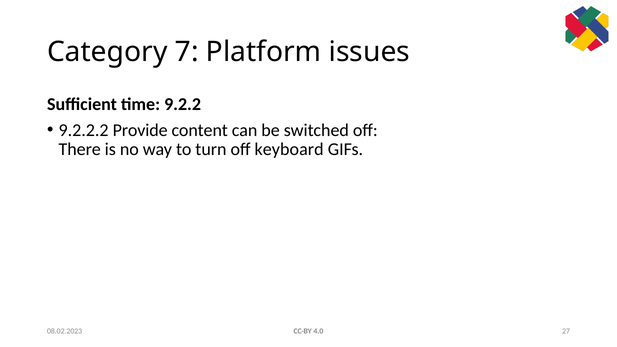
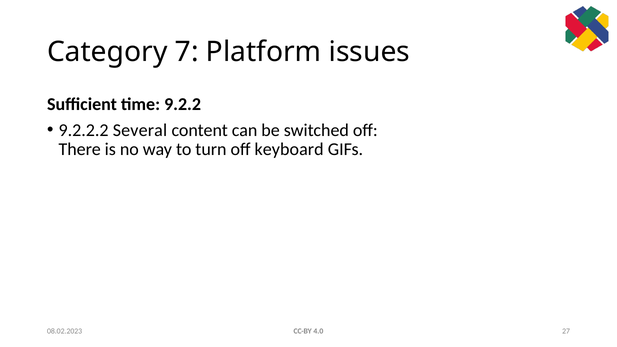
Provide: Provide -> Several (140, 130)
